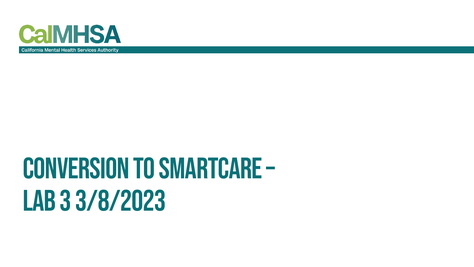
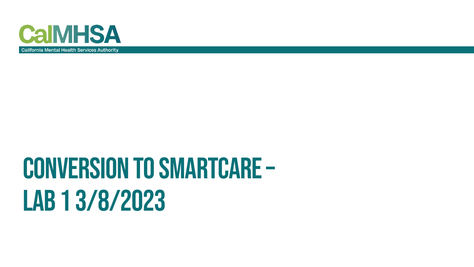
3: 3 -> 1 (66, 201)
